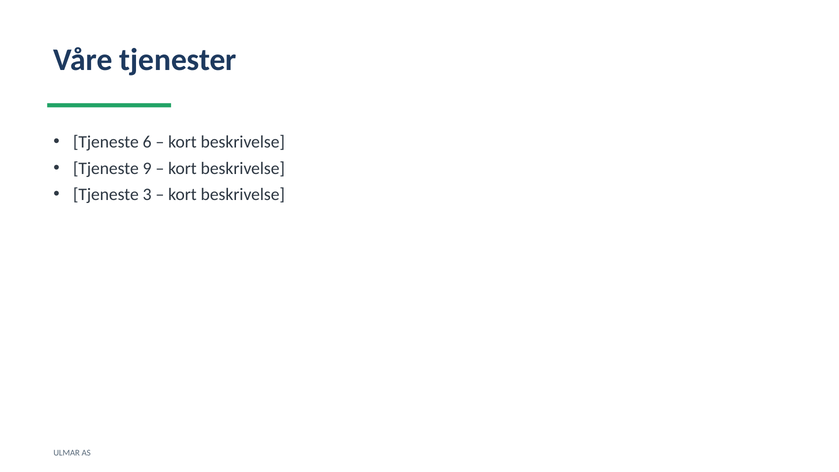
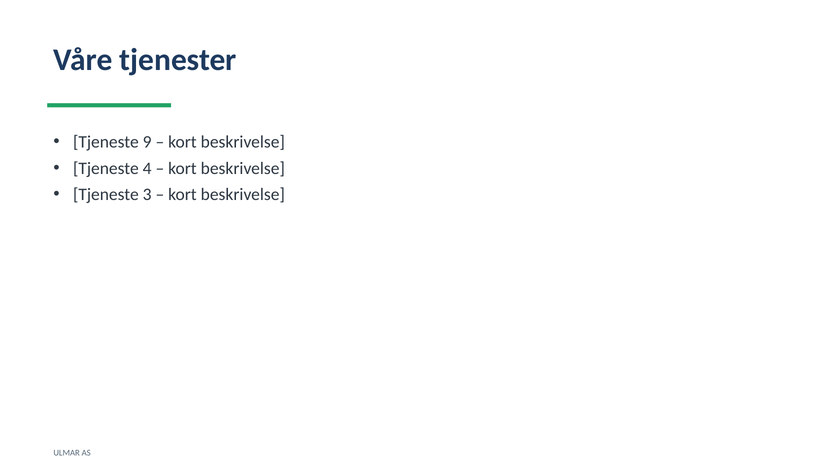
6: 6 -> 9 (147, 142)
9: 9 -> 4 (147, 168)
